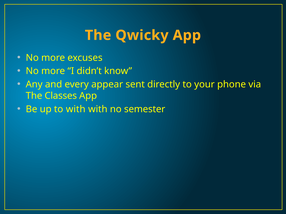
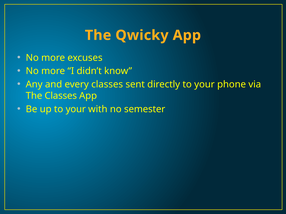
every appear: appear -> classes (107, 85)
up to with: with -> your (76, 109)
